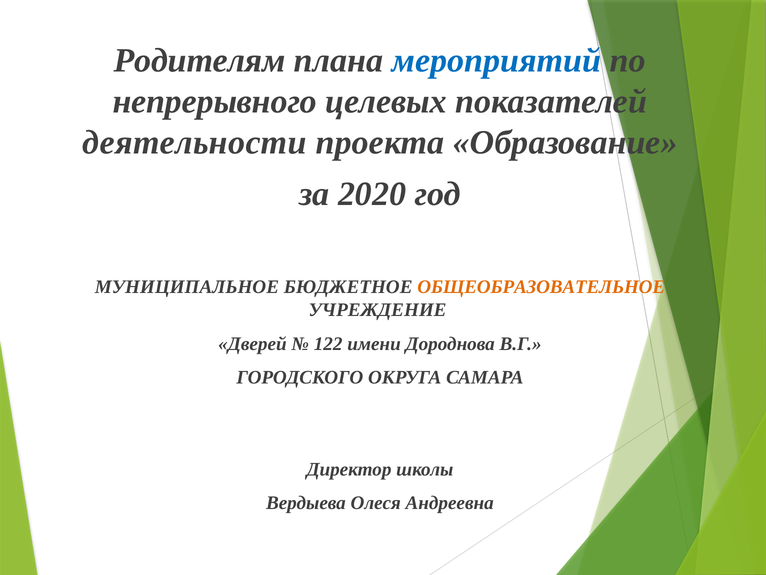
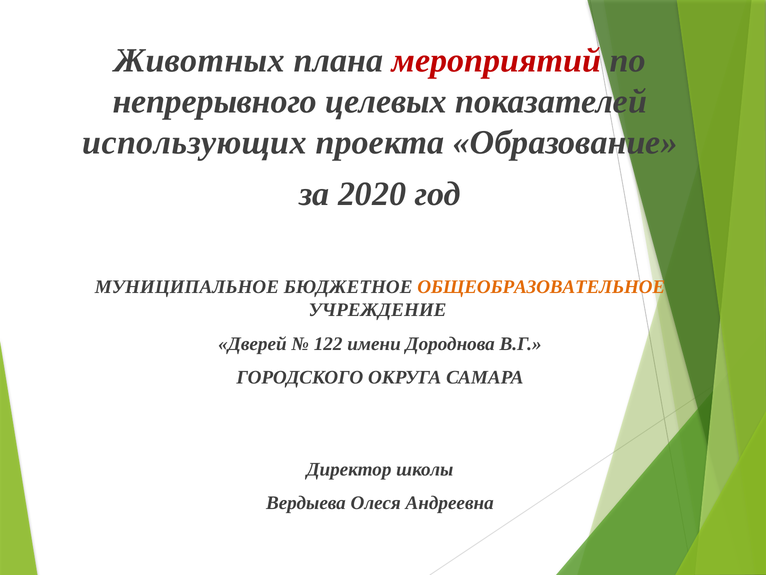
Родителям: Родителям -> Животных (199, 61)
мероприятий colour: blue -> red (496, 61)
деятельности: деятельности -> использующих (195, 142)
